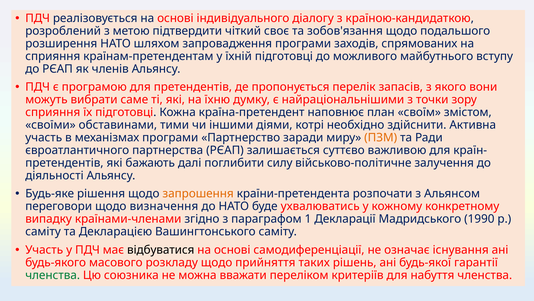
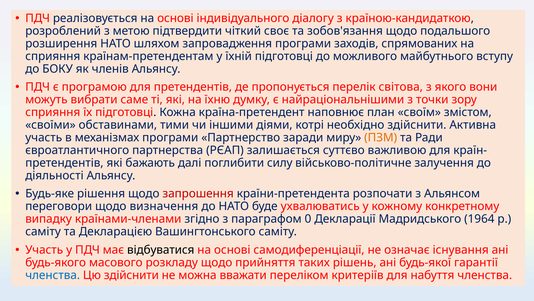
до РЄАП: РЄАП -> БОКУ (58, 69)
запасів: запасів -> світова (401, 87)
запрошення colour: orange -> red (198, 193)
1: 1 -> 0 (308, 219)
1990: 1990 -> 1964 (479, 219)
членства colour: green -> blue (53, 275)
Цю союзника: союзника -> здійснити (131, 275)
